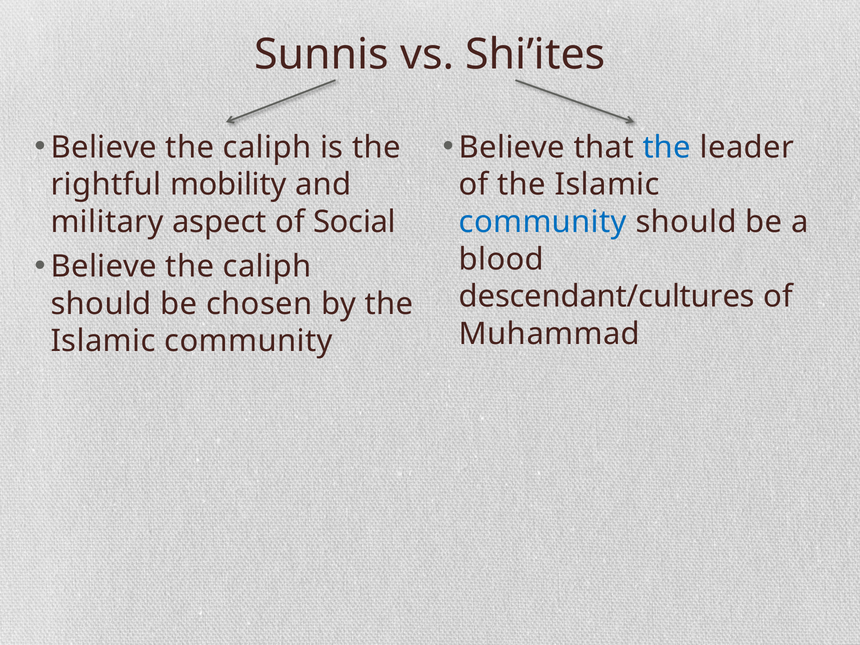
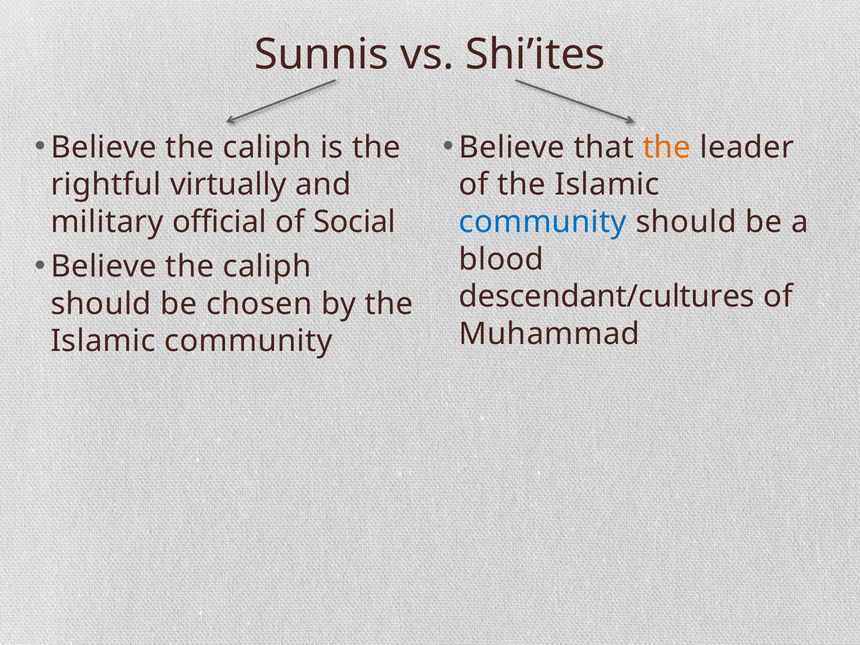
the colour: blue -> orange (667, 147)
mobility: mobility -> virtually (228, 185)
aspect: aspect -> official (219, 222)
